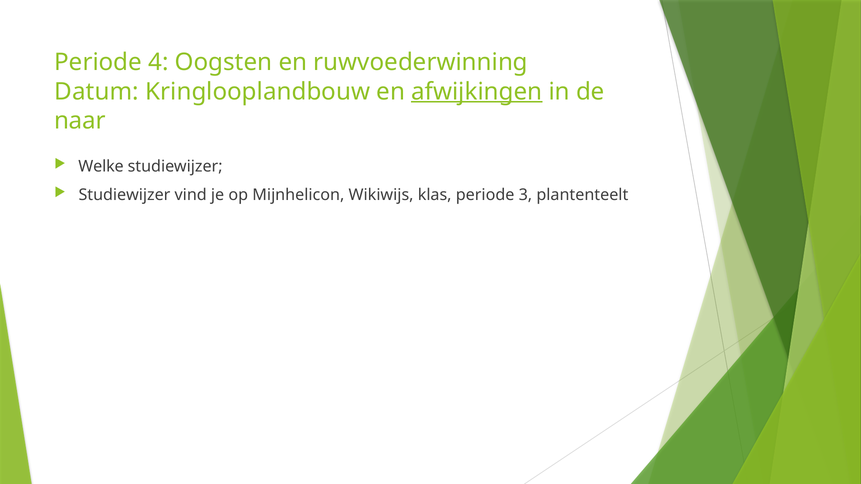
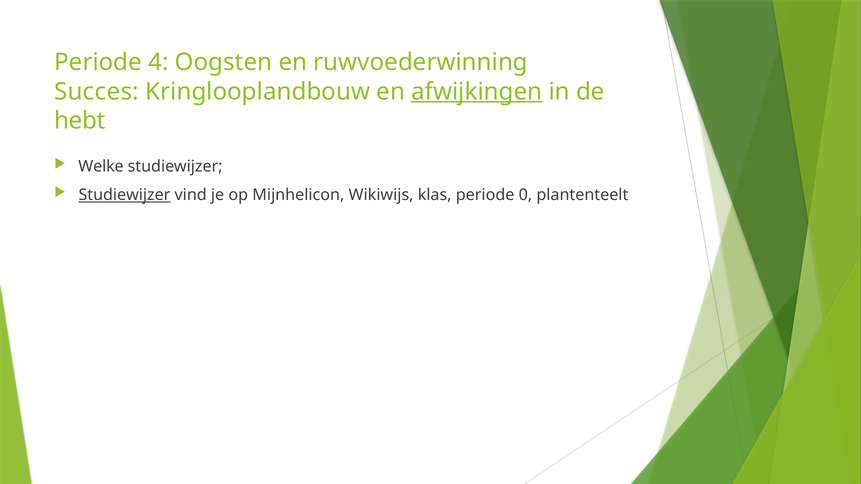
Datum: Datum -> Succes (97, 92)
naar: naar -> hebt (80, 121)
Studiewijzer underline: none -> present (124, 195)
3: 3 -> 0 (525, 195)
